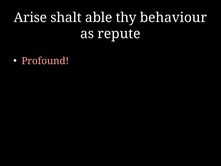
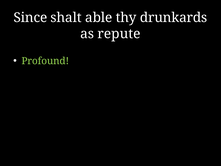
Arise: Arise -> Since (30, 18)
behaviour: behaviour -> drunkards (174, 18)
Profound colour: pink -> light green (45, 61)
